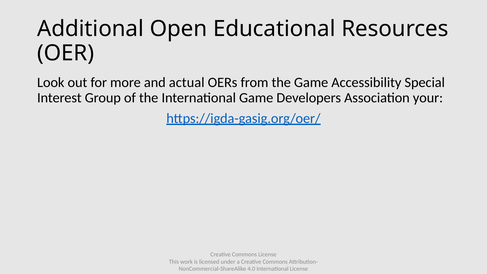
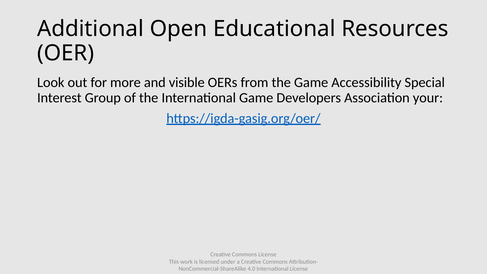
actual: actual -> visible (187, 82)
